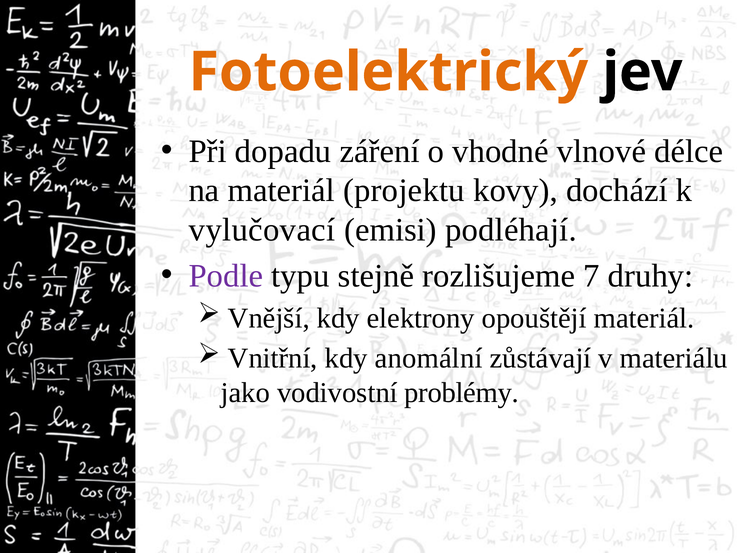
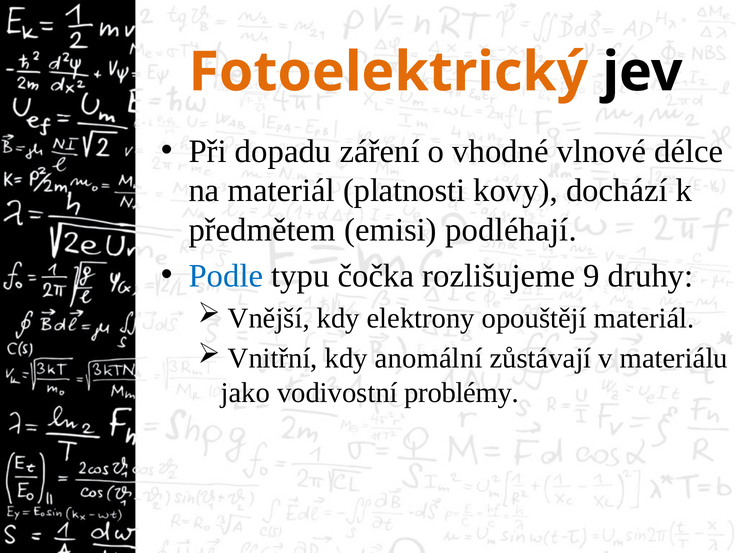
projektu: projektu -> platnosti (404, 190)
vylučovací: vylučovací -> předmětem (262, 230)
Podle colour: purple -> blue (226, 276)
stejně: stejně -> čočka (376, 276)
7: 7 -> 9 (592, 276)
